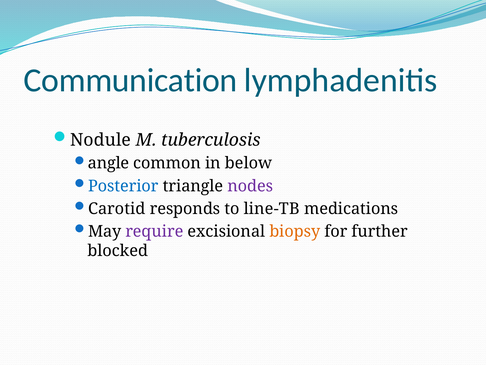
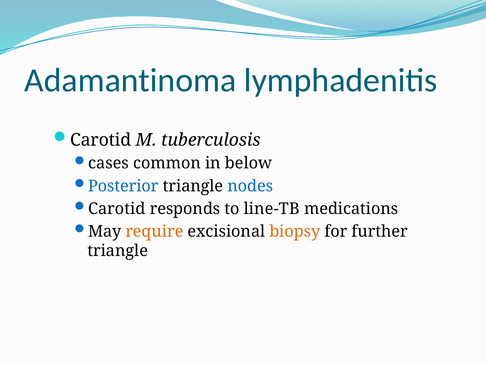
Communication: Communication -> Adamantinoma (130, 80)
Nodule: Nodule -> Carotid (101, 140)
angle: angle -> cases (108, 163)
nodes colour: purple -> blue (250, 186)
require colour: purple -> orange (154, 231)
blocked: blocked -> triangle (118, 251)
